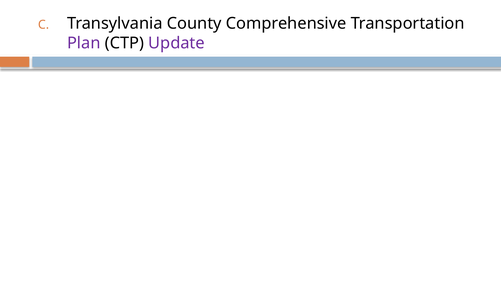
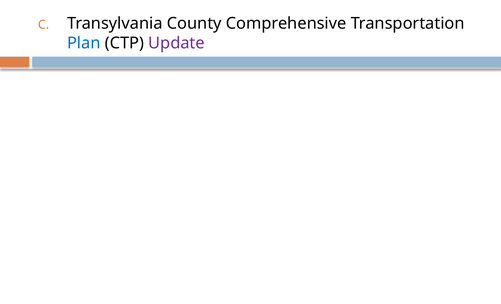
Plan colour: purple -> blue (84, 43)
